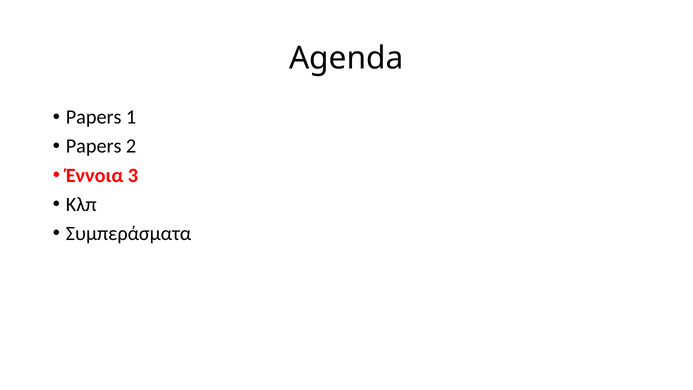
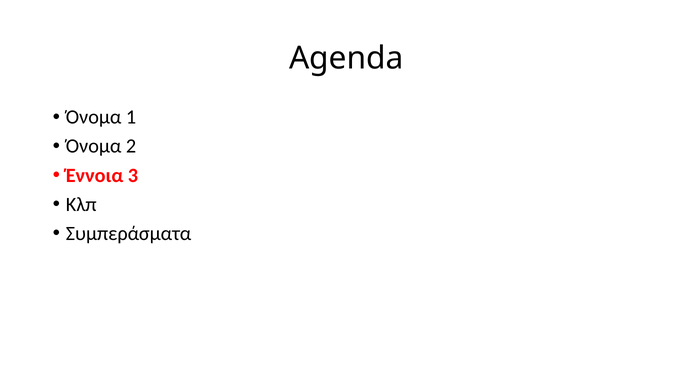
Papers: Papers -> Όνομα (94, 117)
Papers: Papers -> Όνομα (94, 146)
